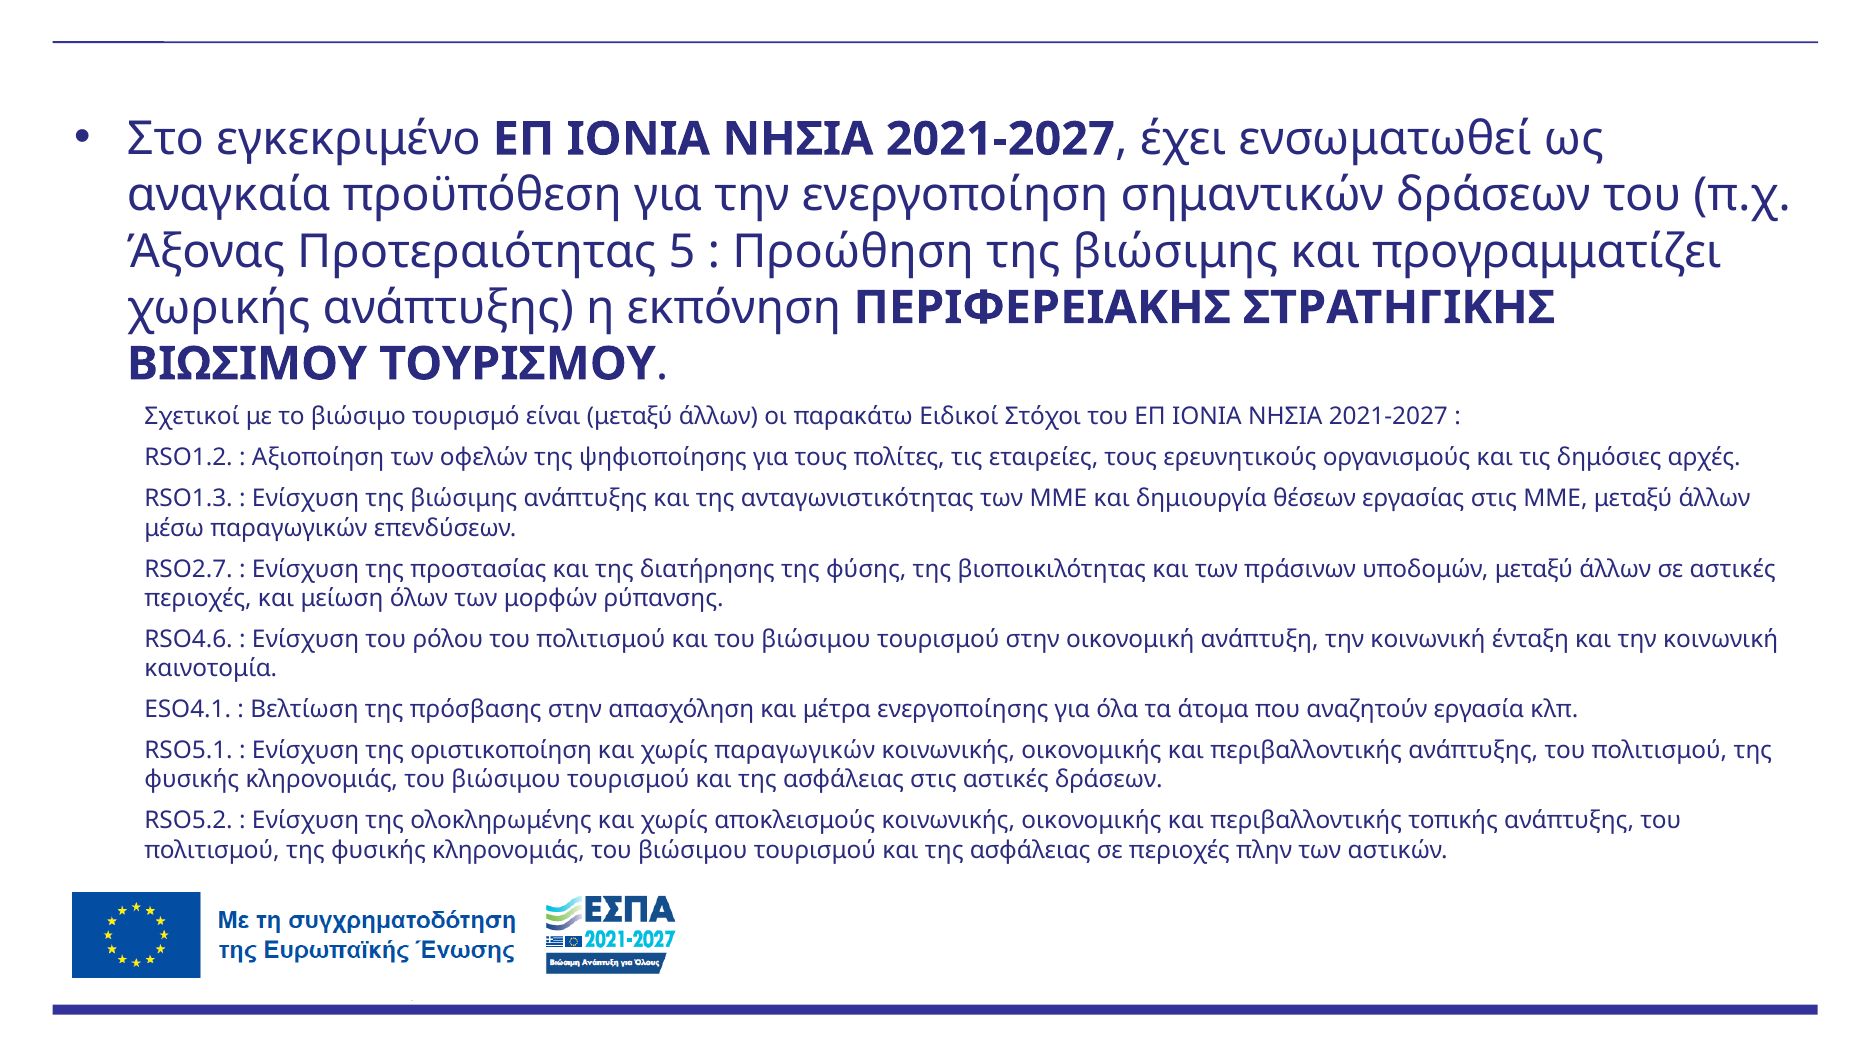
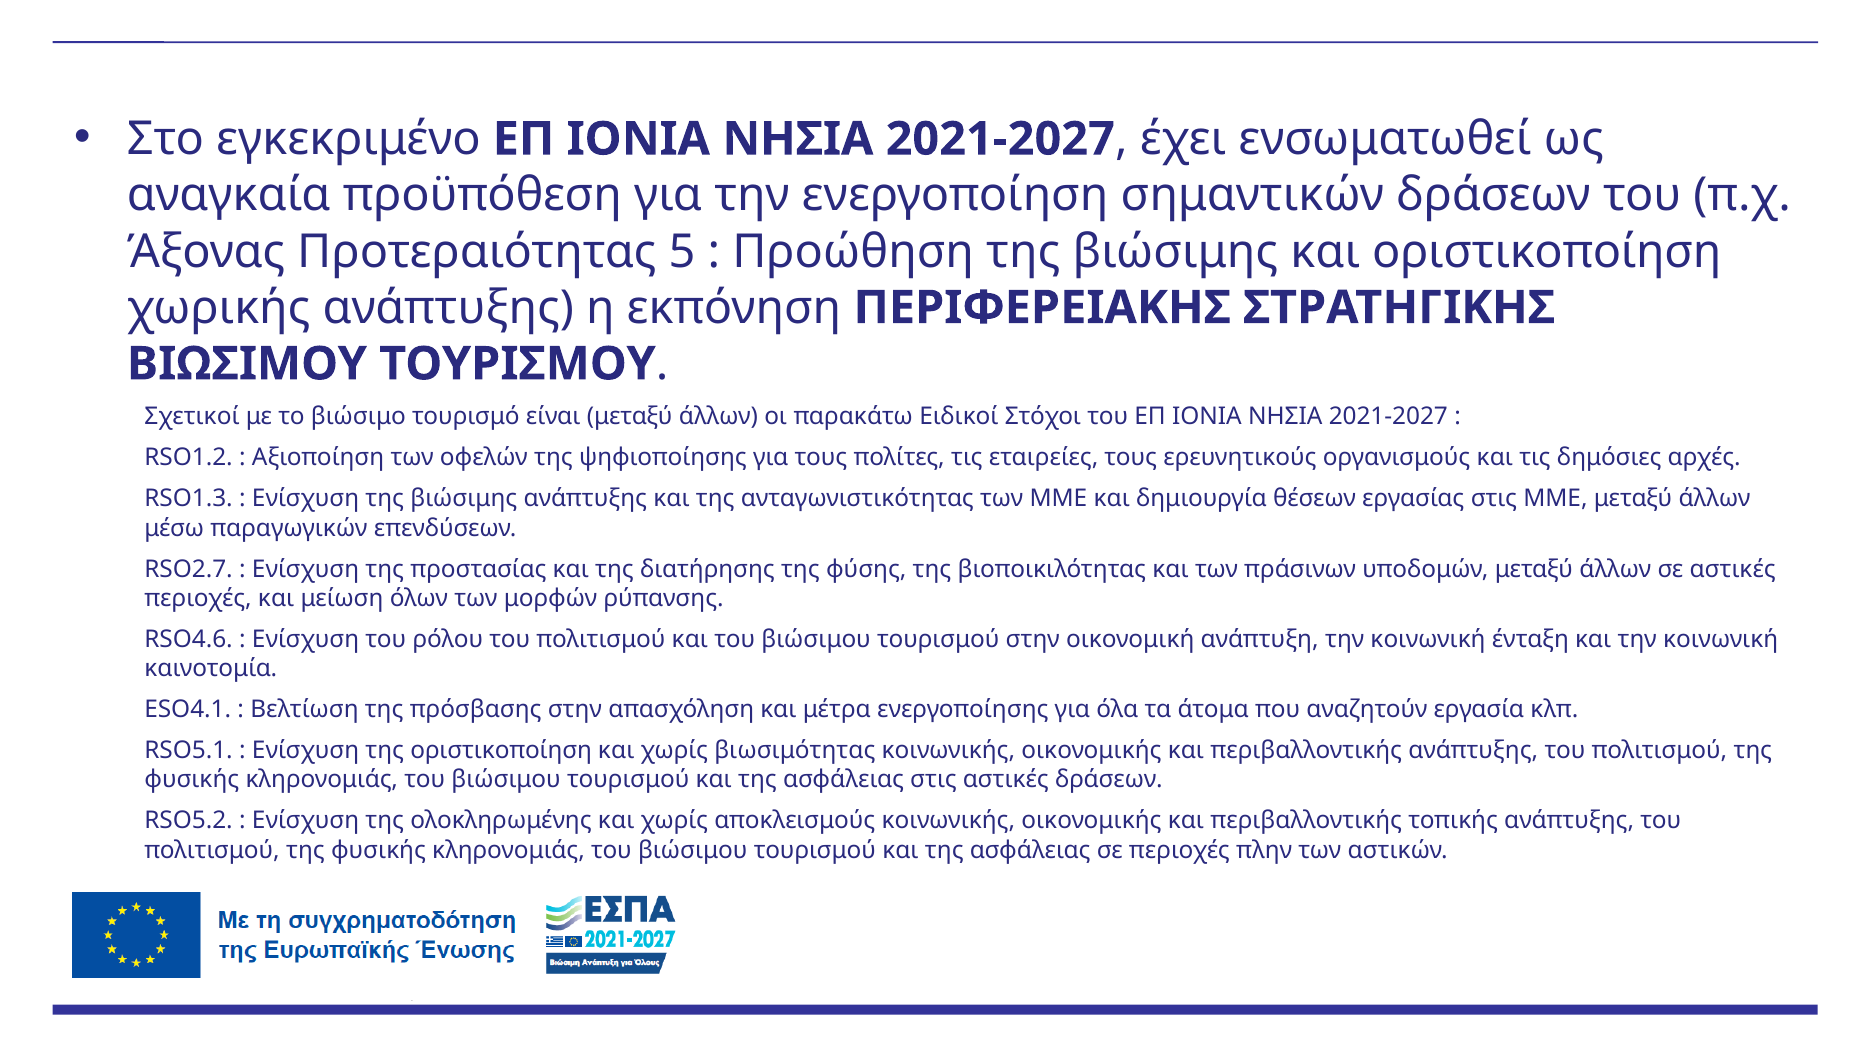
και προγραμματίζει: προγραμματίζει -> οριστικοποίηση (1547, 252)
χωρίς παραγωγικών: παραγωγικών -> βιωσιμότητας (795, 751)
